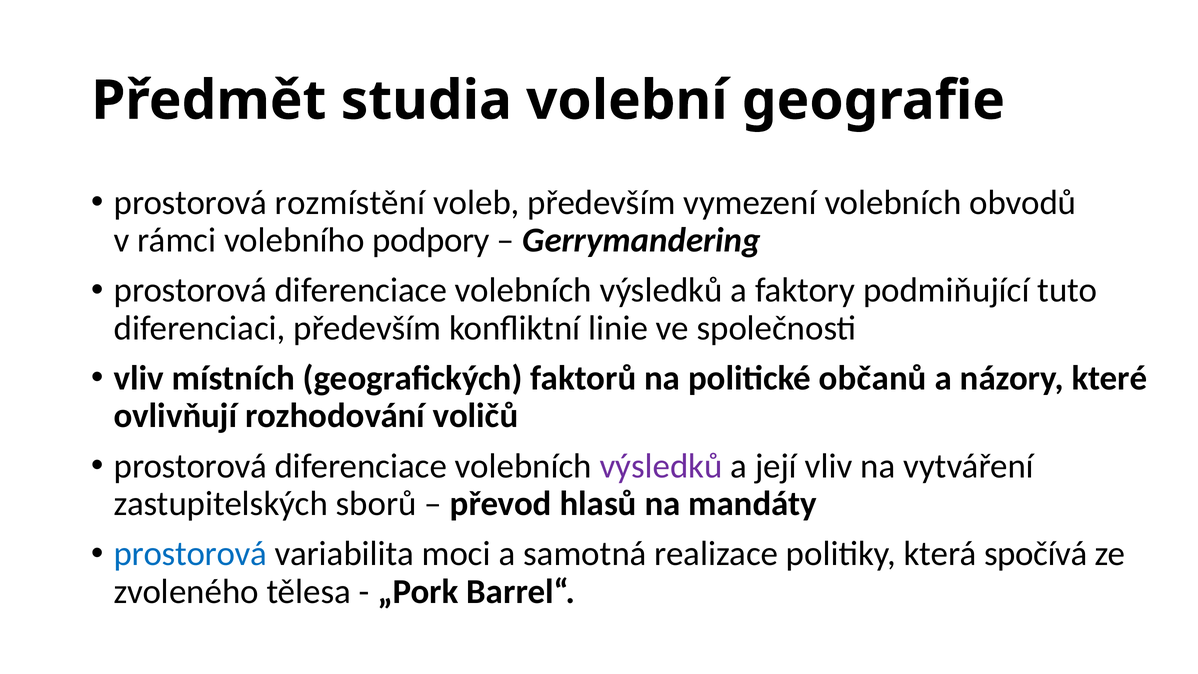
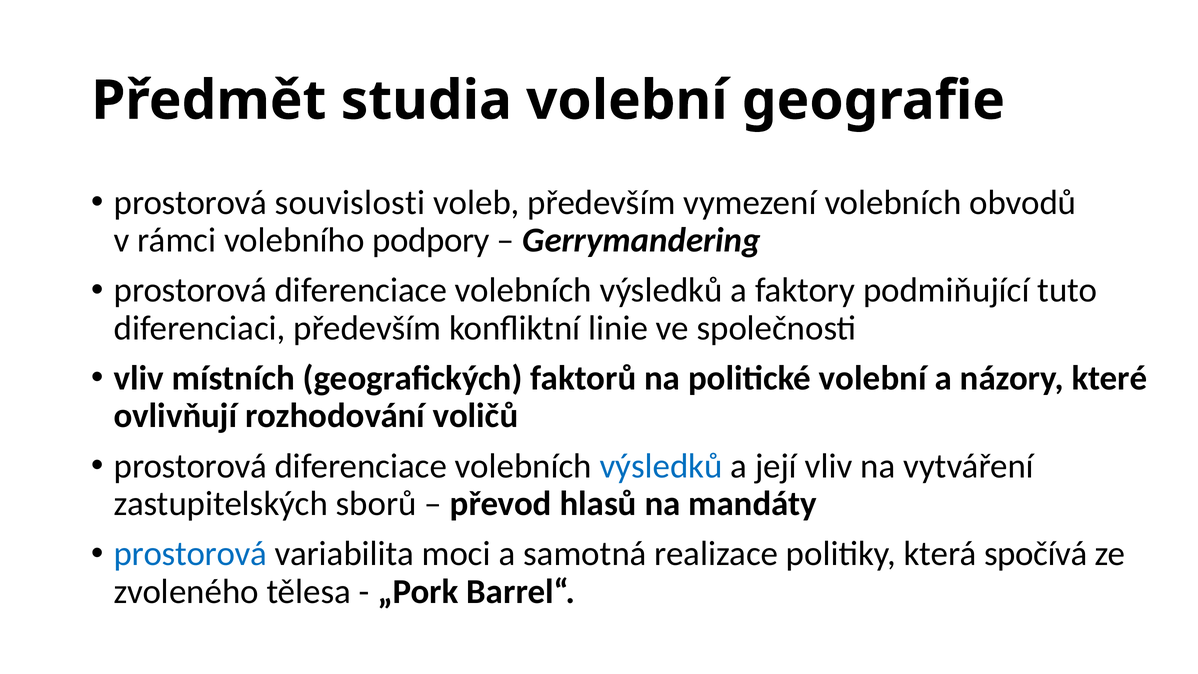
rozmístění: rozmístění -> souvislosti (350, 202)
politické občanů: občanů -> volební (873, 378)
výsledků colour: purple -> blue (661, 466)
